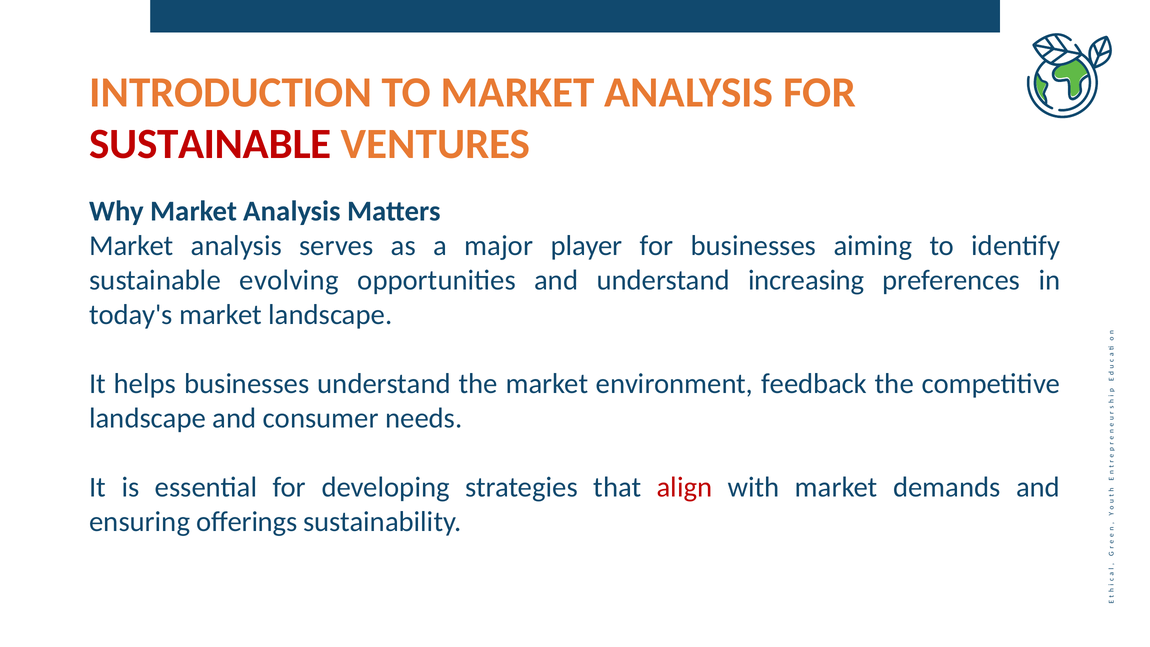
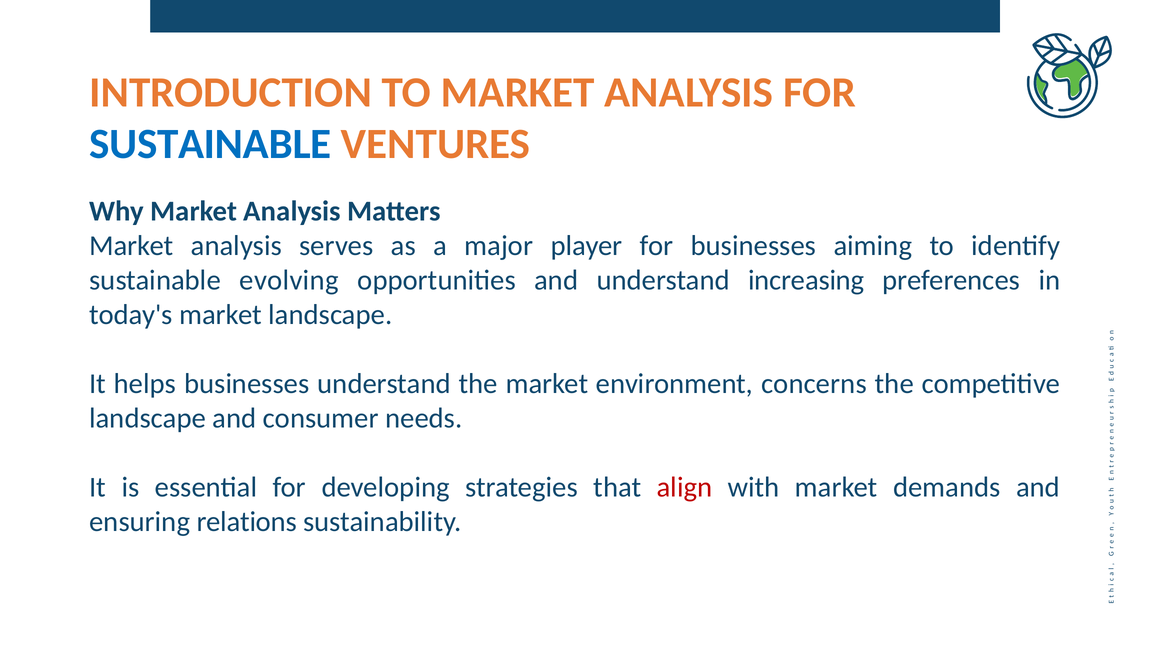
SUSTAINABLE colour: red -> blue (210, 144)
feedback: feedback -> concerns (814, 384)
offerings: offerings -> relations (247, 522)
